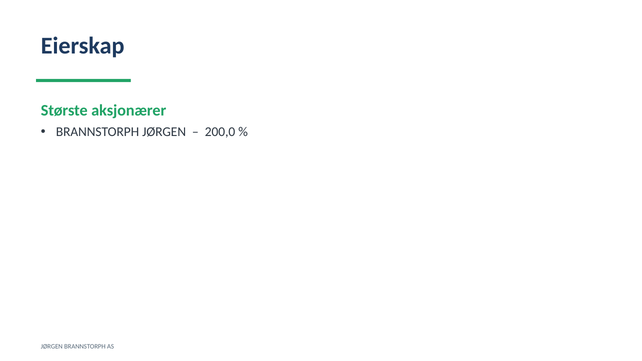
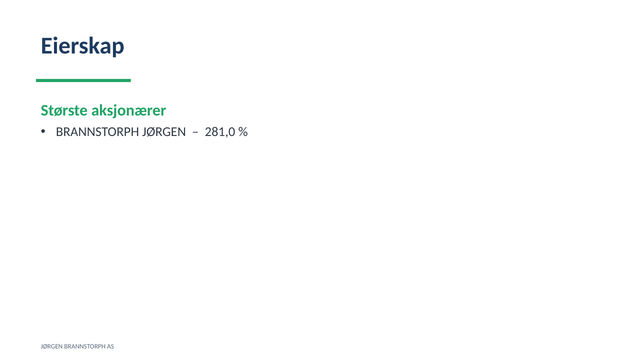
200,0: 200,0 -> 281,0 (220, 132)
